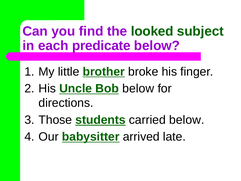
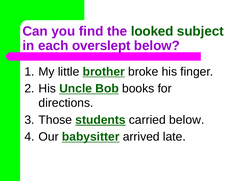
predicate: predicate -> overslept (101, 46)
Bob below: below -> books (138, 88)
